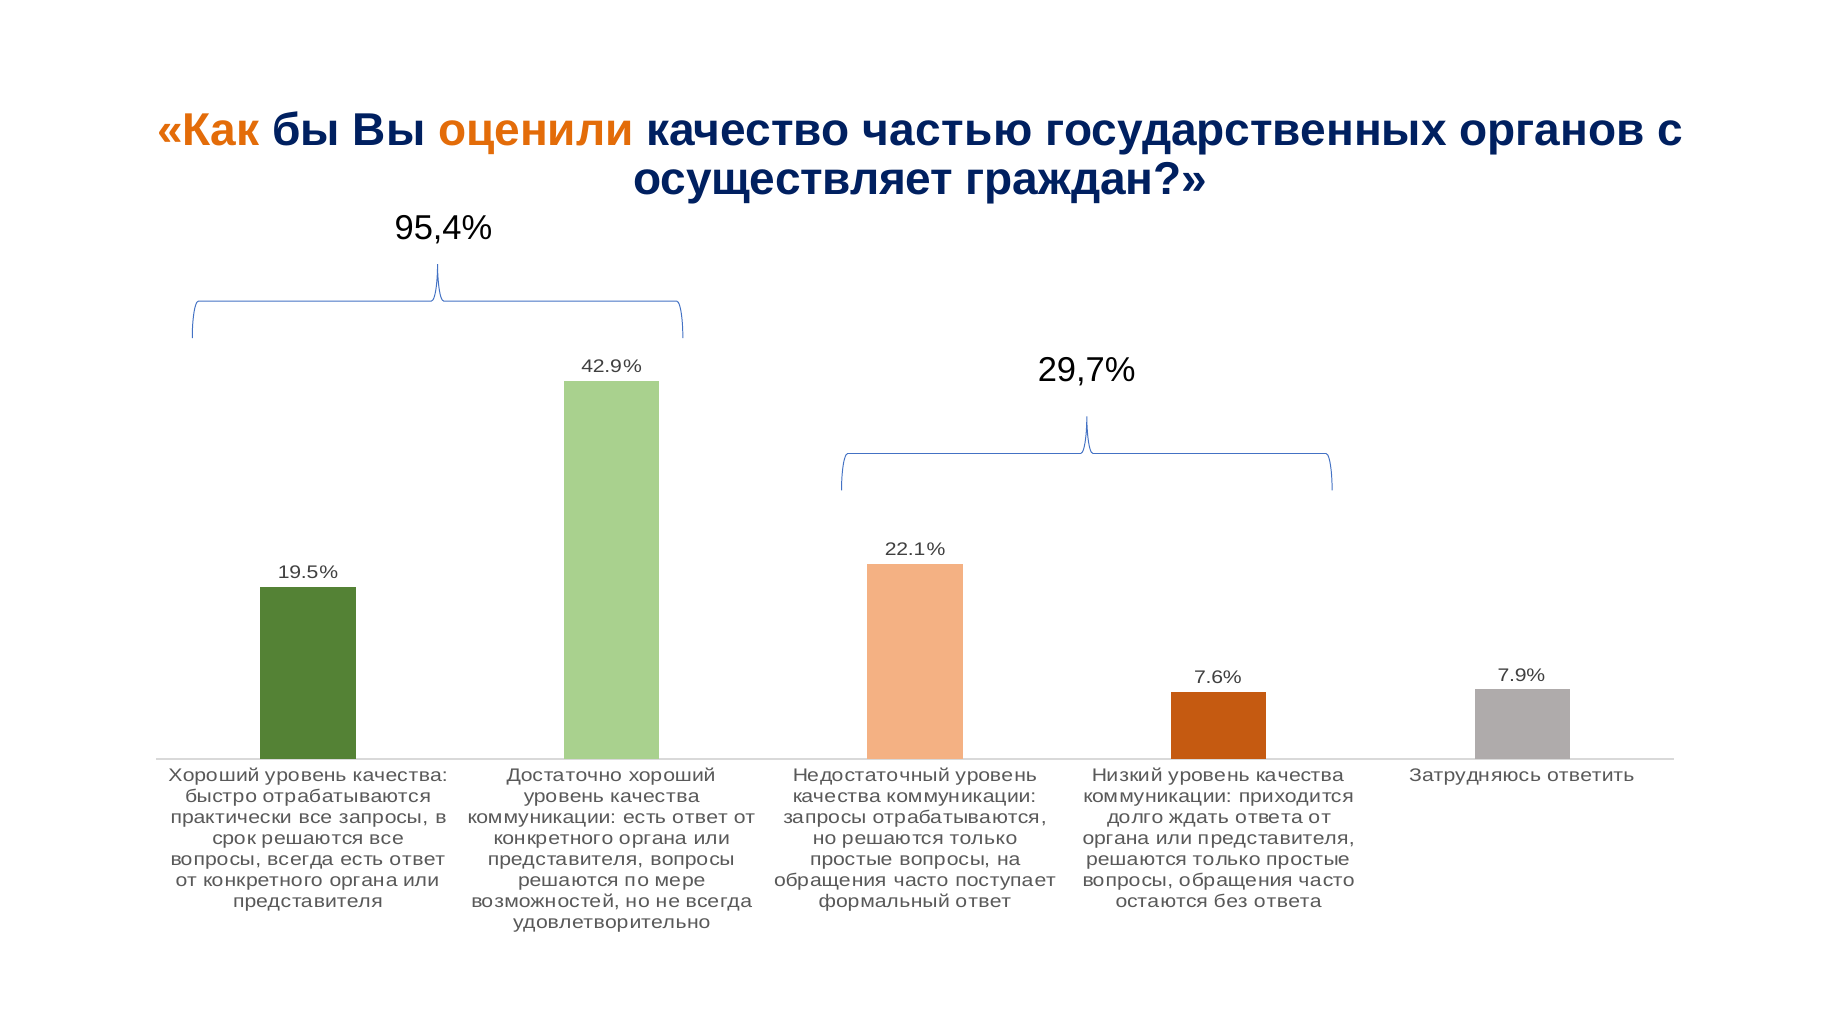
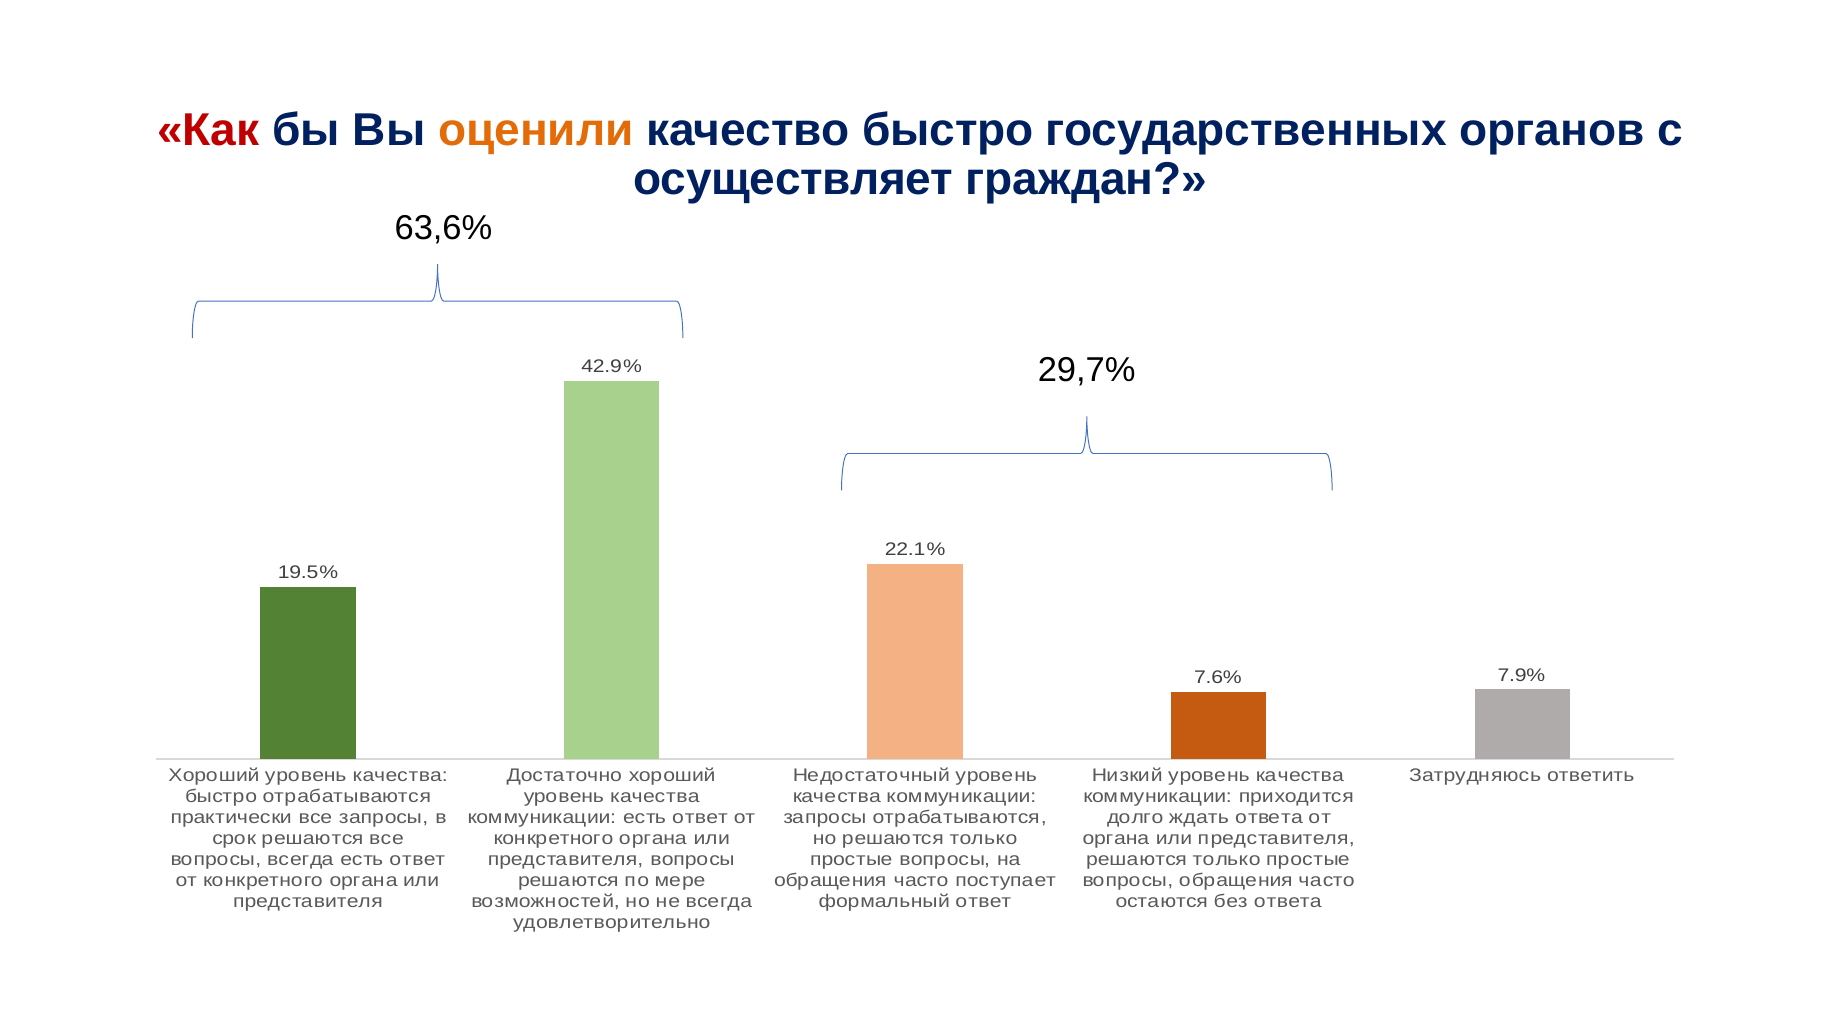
Как colour: orange -> red (208, 130)
качество частью: частью -> быстро (948, 130)
95,4%: 95,4% -> 63,6% (443, 228)
